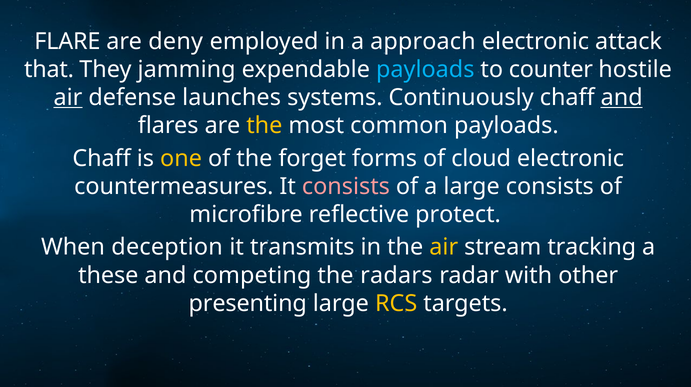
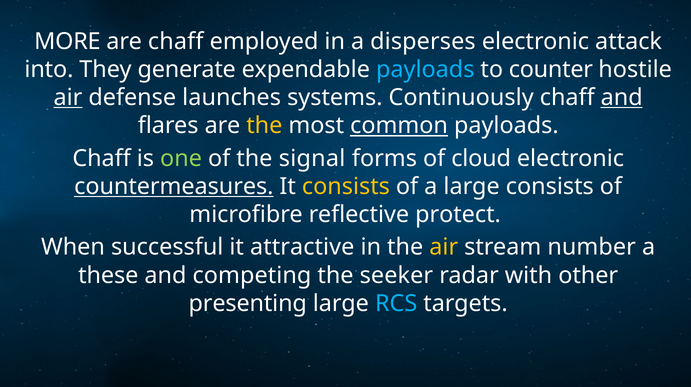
FLARE: FLARE -> MORE (67, 41)
are deny: deny -> chaff (176, 41)
approach: approach -> disperses (423, 41)
that: that -> into (49, 69)
jamming: jamming -> generate (187, 69)
common underline: none -> present (399, 126)
one colour: yellow -> light green (181, 158)
forget: forget -> signal (312, 158)
countermeasures underline: none -> present (174, 186)
consists colour: pink -> yellow (346, 186)
deception: deception -> successful (167, 247)
transmits: transmits -> attractive (302, 247)
tracking: tracking -> number (592, 247)
radars: radars -> seeker (396, 275)
RCS colour: yellow -> light blue (396, 303)
